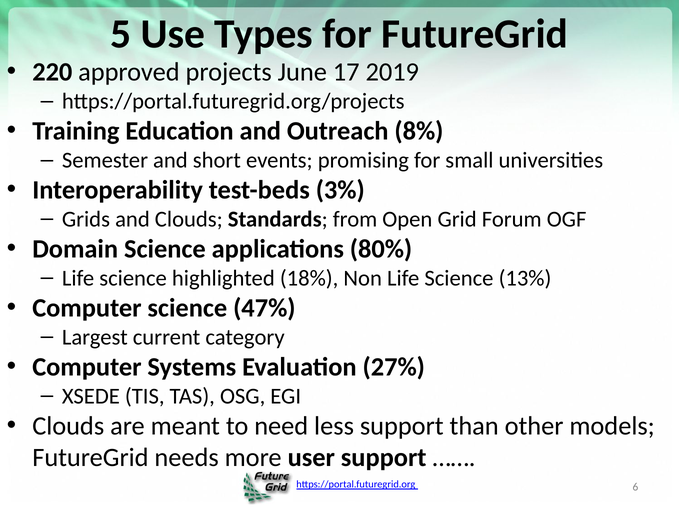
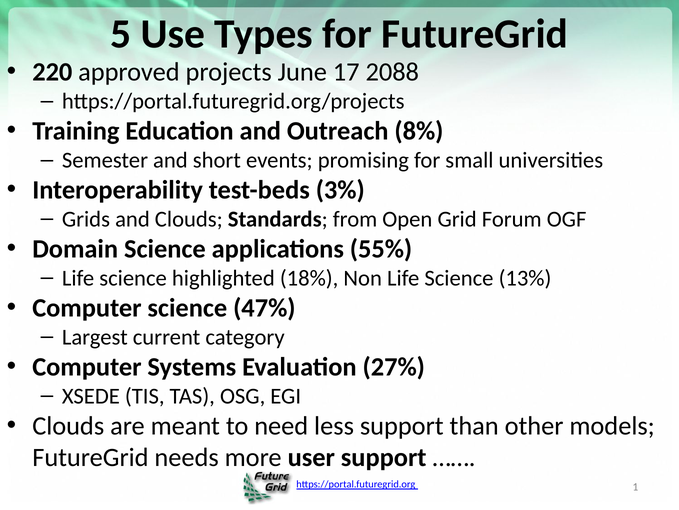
2019: 2019 -> 2088 (392, 72)
80%: 80% -> 55% (381, 249)
6: 6 -> 1 (635, 486)
